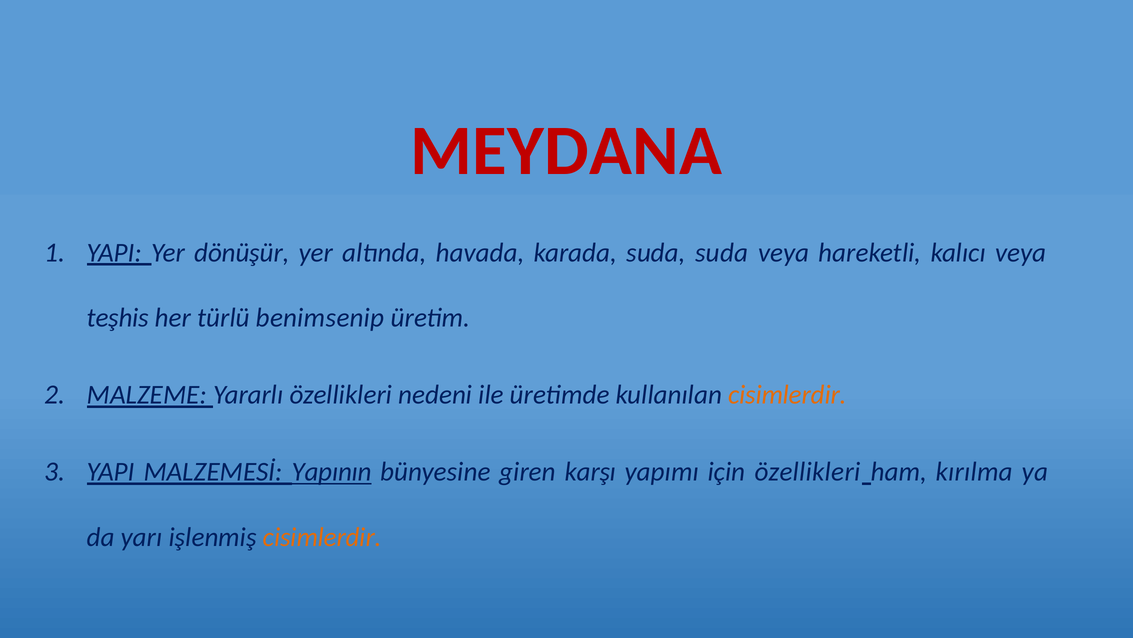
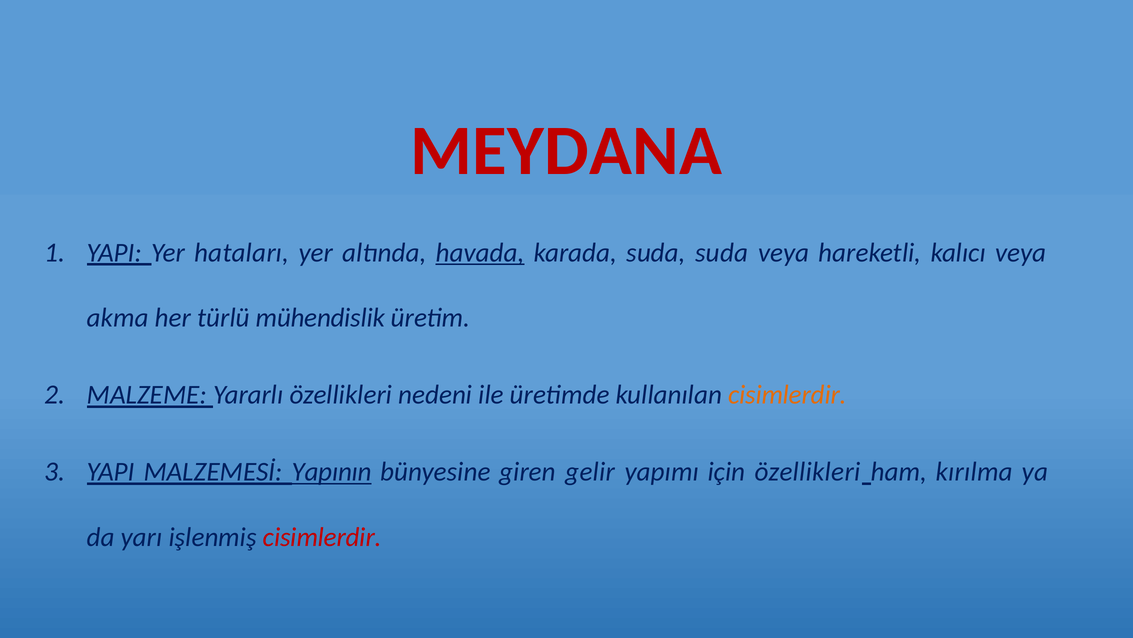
dönüşür: dönüşür -> hataları (242, 252)
havada underline: none -> present (480, 252)
teşhis: teşhis -> akma (118, 318)
benimsenip: benimsenip -> mühendislik (320, 318)
karşı: karşı -> gelir (590, 471)
cisimlerdir colour: orange -> red (322, 536)
